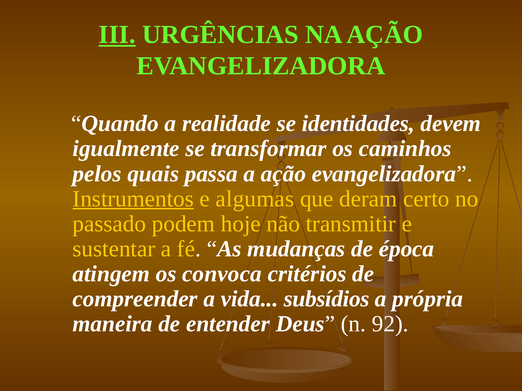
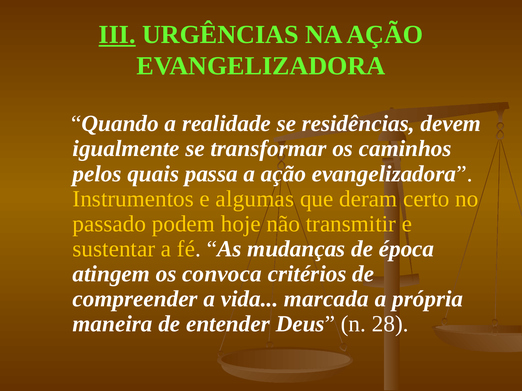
identidades: identidades -> residências (358, 124)
Instrumentos underline: present -> none (133, 199)
subsídios: subsídios -> marcada (326, 299)
92: 92 -> 28 (390, 324)
